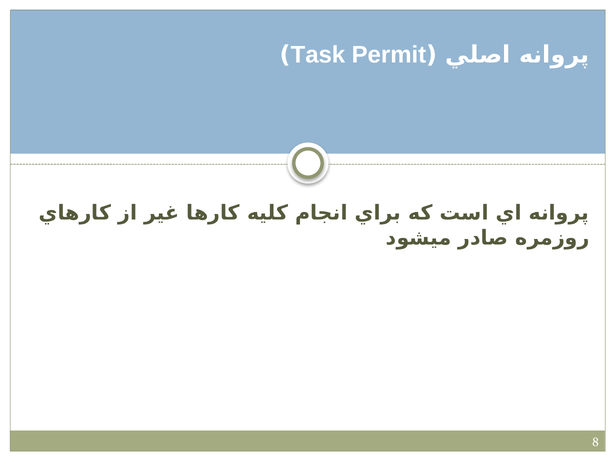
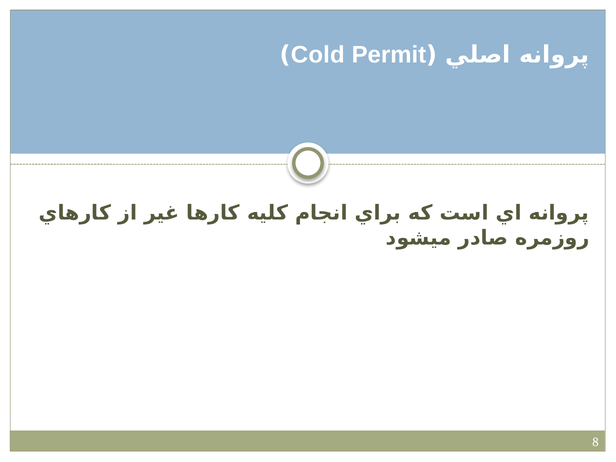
Task: Task -> Cold (318, 55)
